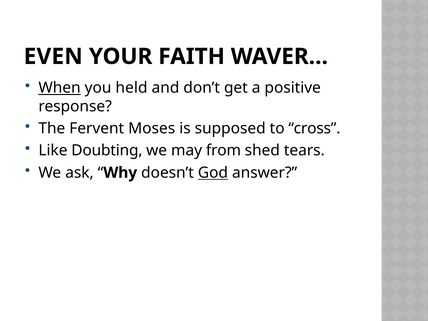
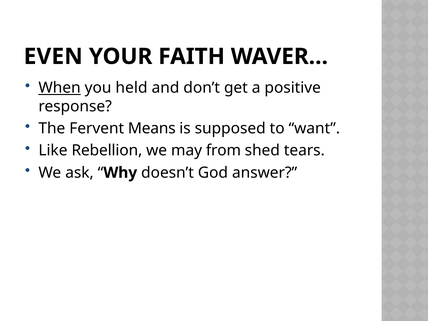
Moses: Moses -> Means (152, 128)
cross: cross -> want (314, 128)
Doubting: Doubting -> Rebellion (107, 151)
God underline: present -> none (213, 173)
